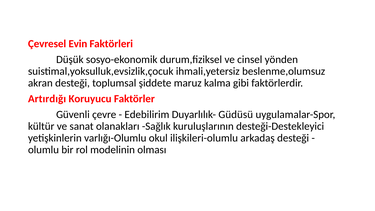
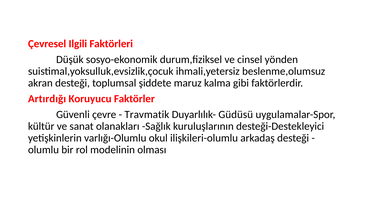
Evin: Evin -> Ilgili (78, 44)
Edebilirim: Edebilirim -> Travmatik (147, 114)
